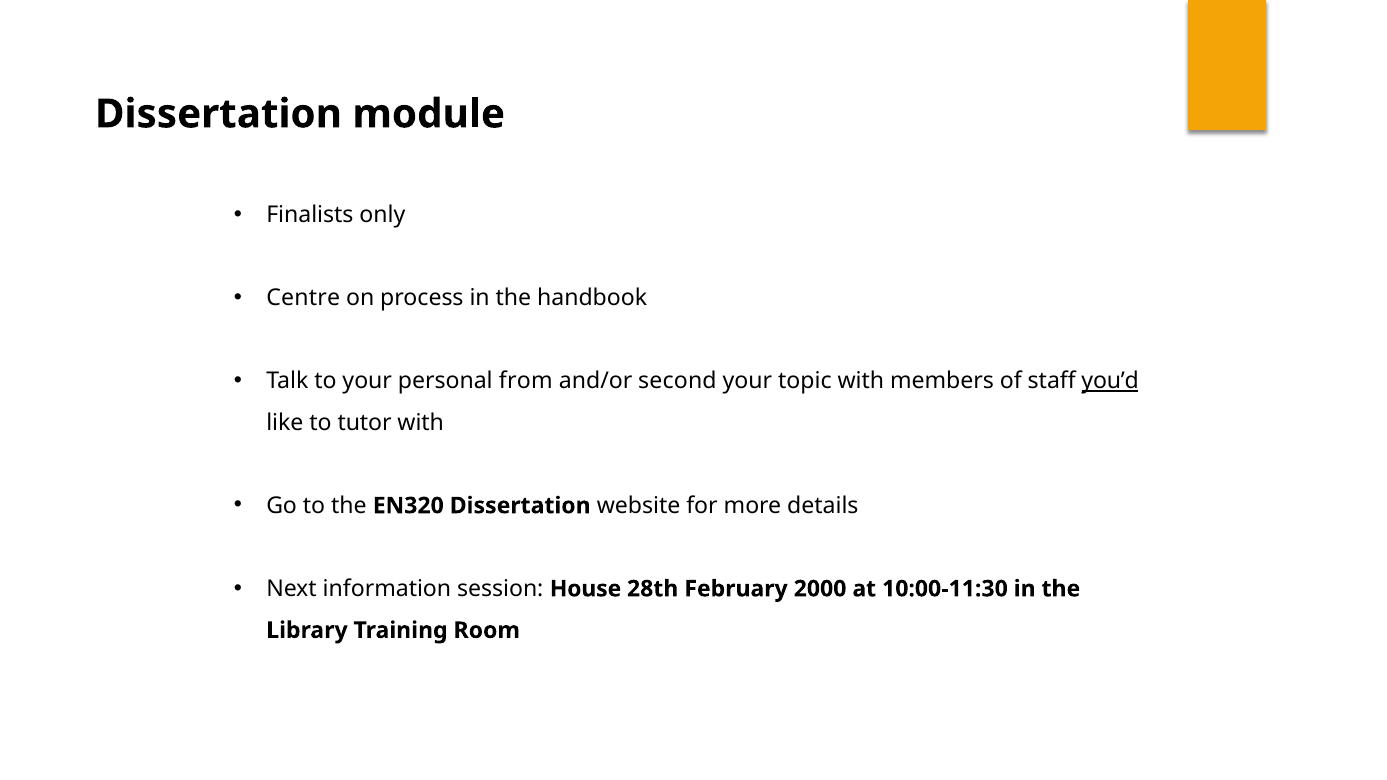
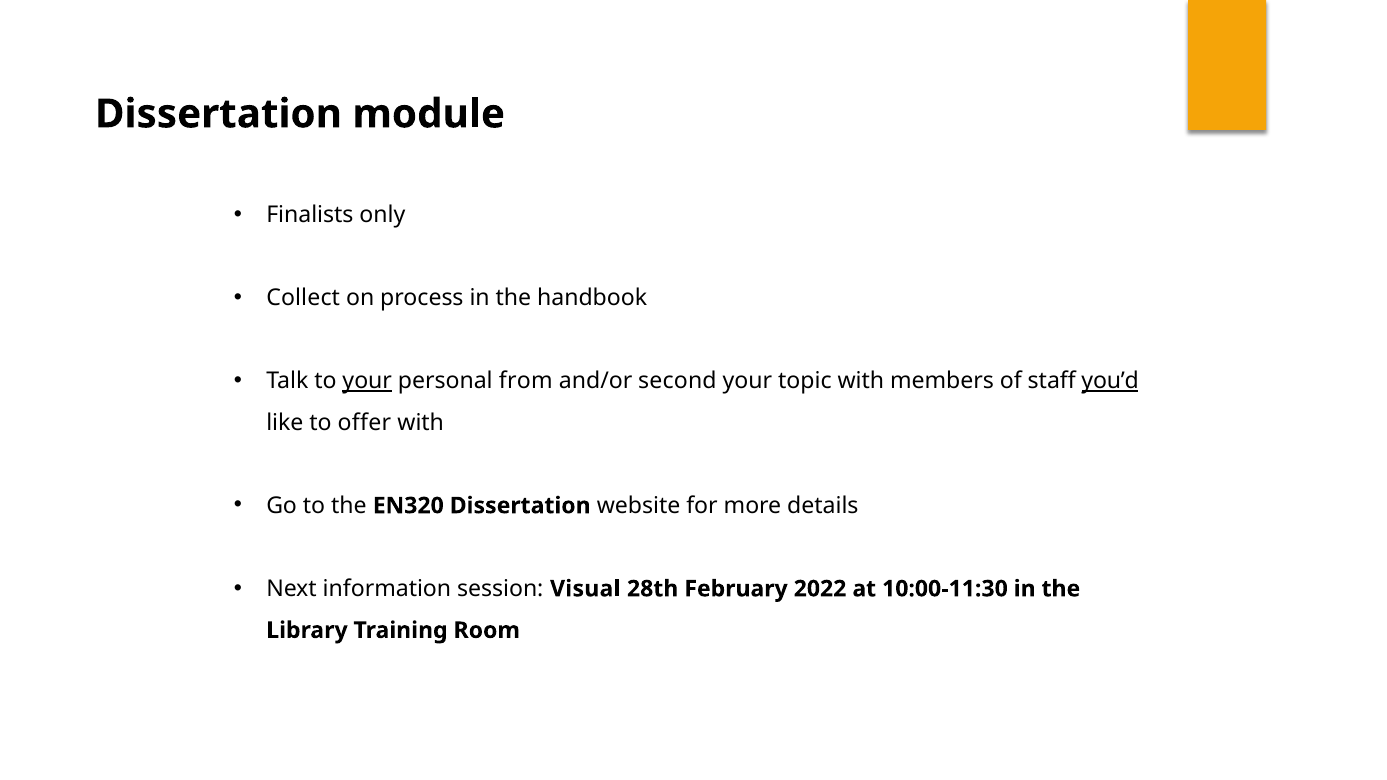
Centre: Centre -> Collect (303, 298)
your underline: none -> present (367, 381)
tutor: tutor -> offer (364, 423)
House: House -> Visual (585, 589)
2000: 2000 -> 2022 (820, 589)
